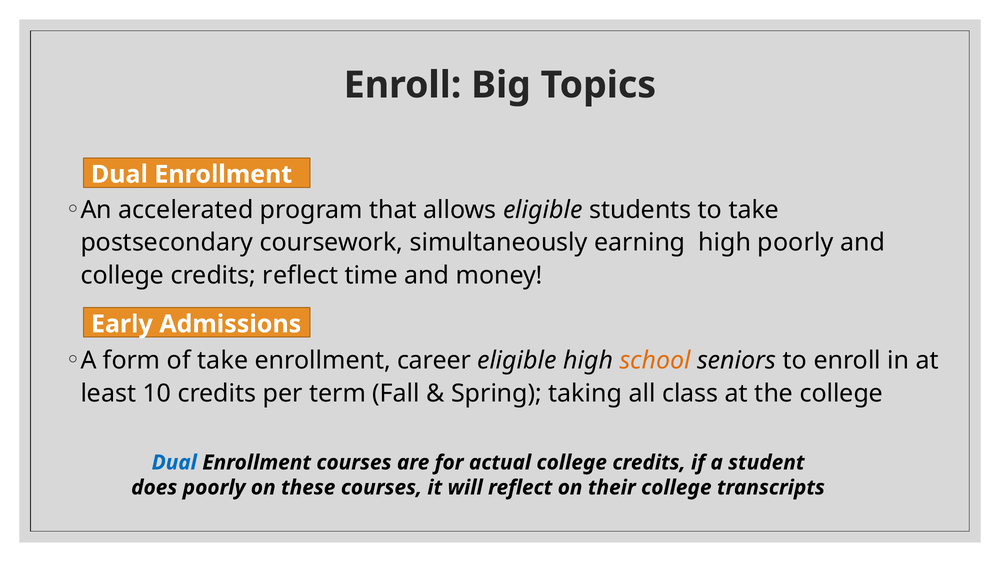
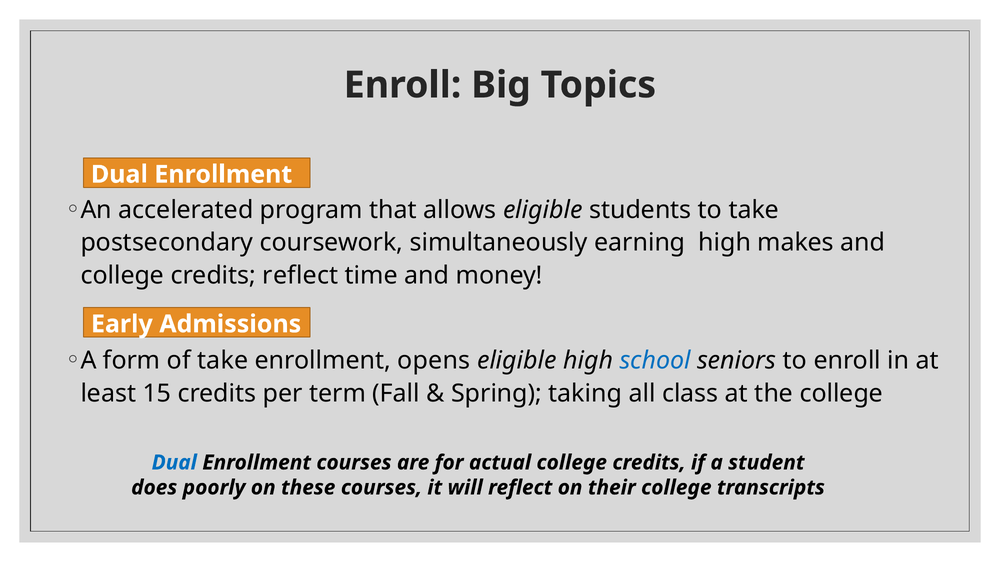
high poorly: poorly -> makes (796, 243)
career: career -> opens (434, 361)
school colour: orange -> blue (655, 361)
10: 10 -> 15 (157, 394)
